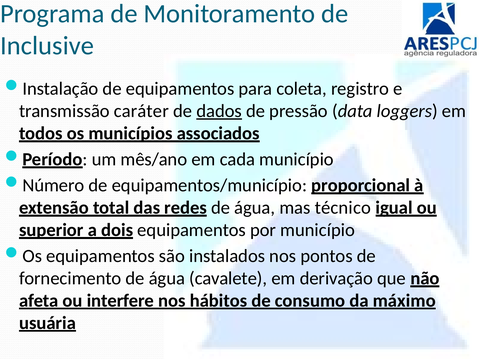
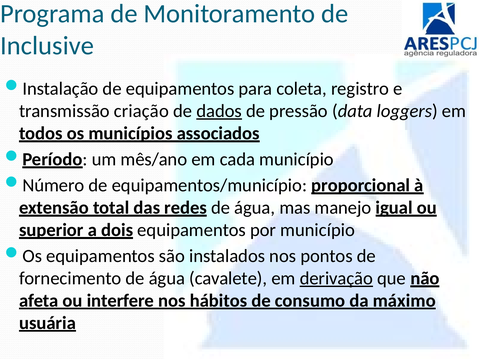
caráter: caráter -> criação (141, 111)
técnico: técnico -> manejo (343, 208)
derivação underline: none -> present (336, 278)
